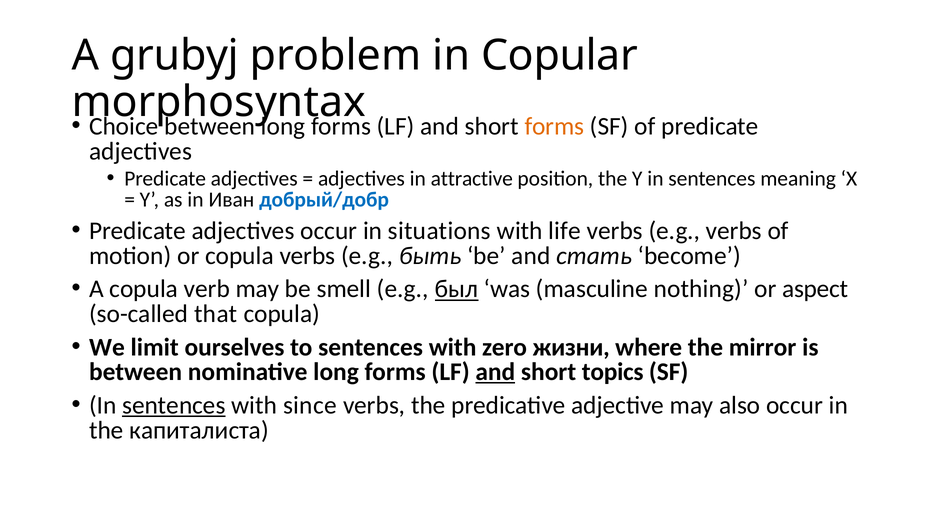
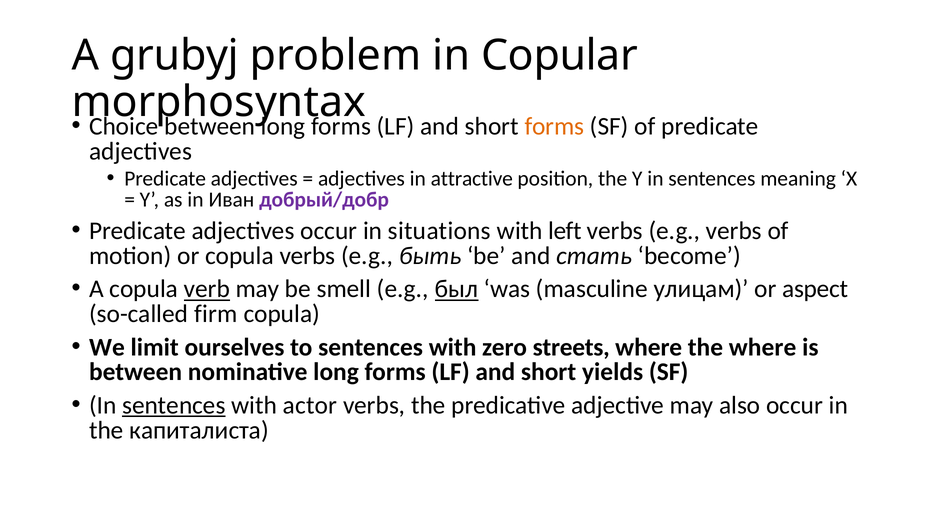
добрый/добр colour: blue -> purple (324, 199)
life: life -> left (565, 231)
verb underline: none -> present (207, 289)
nothing: nothing -> улицам (701, 289)
that: that -> firm (216, 314)
жизни: жизни -> streets (571, 347)
the mirror: mirror -> where (763, 347)
and underline: present -> none (495, 372)
topics: topics -> yields (613, 372)
since: since -> actor (310, 405)
